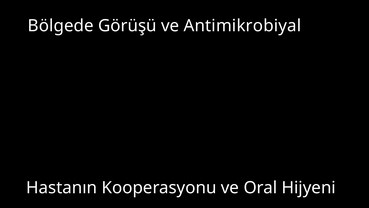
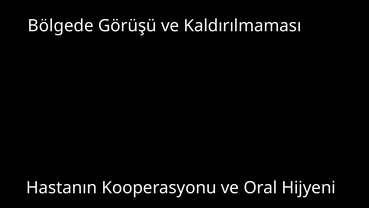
Antimikrobiyal: Antimikrobiyal -> Kaldırılmaması (242, 26)
